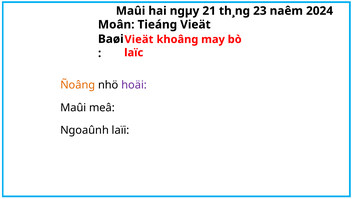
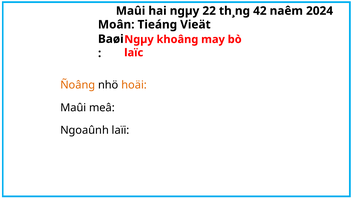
21: 21 -> 22 (209, 11)
23: 23 -> 42 (260, 11)
Vieät: Vieät -> Ngµy (139, 39)
hoäi colour: purple -> orange (134, 85)
